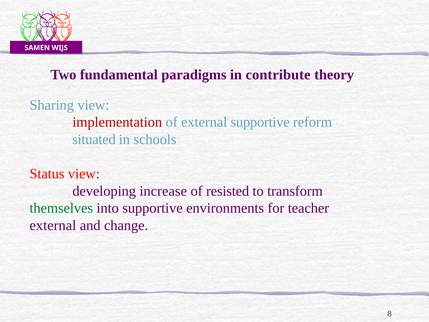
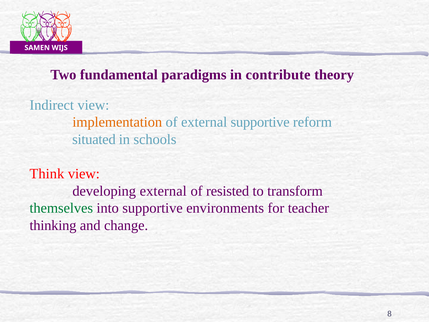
Sharing: Sharing -> Indirect (52, 105)
implementation colour: red -> orange (117, 122)
Status: Status -> Think (47, 174)
developing increase: increase -> external (163, 191)
external: external -> thinking (53, 225)
